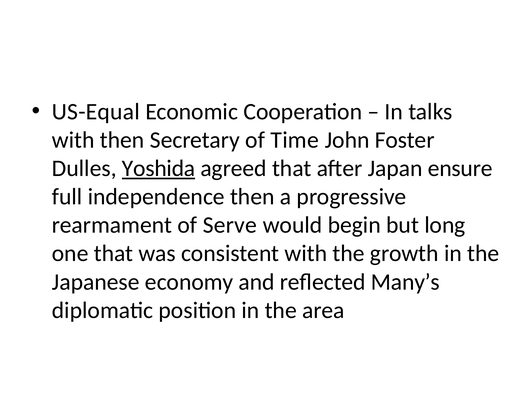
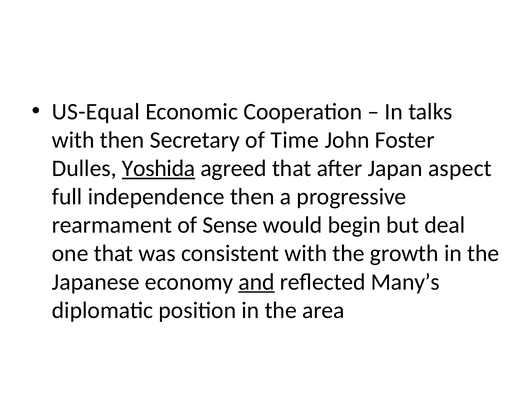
ensure: ensure -> aspect (460, 168)
Serve: Serve -> Sense (230, 225)
long: long -> deal (445, 225)
and underline: none -> present (257, 282)
